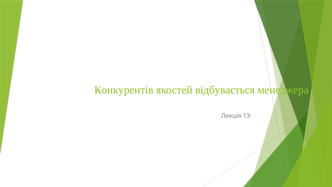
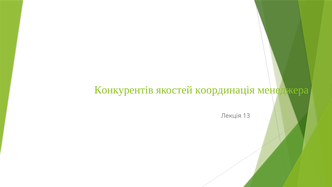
відбувається: відбувається -> координація (225, 90)
